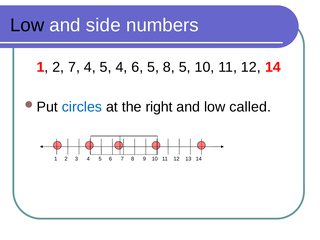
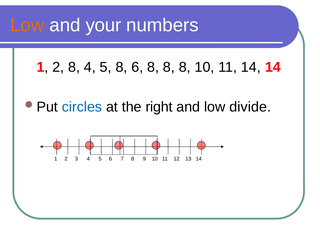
Low colour: black -> orange (27, 25)
side: side -> your (103, 25)
2 7: 7 -> 8 (74, 67)
5 4: 4 -> 8 (121, 67)
6 5: 5 -> 8 (153, 67)
5: 5 -> 8 (185, 67)
12: 12 -> 14 (251, 67)
called: called -> divide (250, 107)
